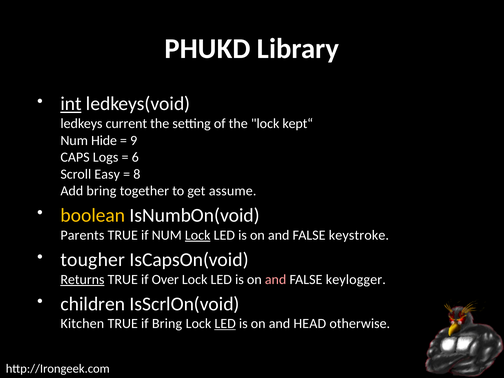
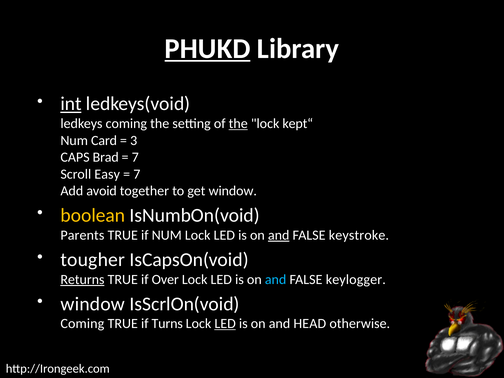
PHUKD underline: none -> present (208, 49)
ledkeys current: current -> coming (126, 124)
the underline: none -> present (238, 124)
Hide: Hide -> Card (104, 140)
9: 9 -> 3 (134, 140)
Logs: Logs -> Brad (106, 157)
6: 6 -> 7 (135, 157)
8: 8 -> 7 (137, 174)
Add bring: bring -> avoid (102, 191)
get assume: assume -> window (233, 191)
Lock underline: present -> none (198, 235)
and underline: none -> present (279, 235)
and colour: pink -> light blue (276, 279)
children: children -> window (93, 304)
Kitchen: Kitchen -> Coming (82, 324)
if Bring: Bring -> Turns (167, 324)
